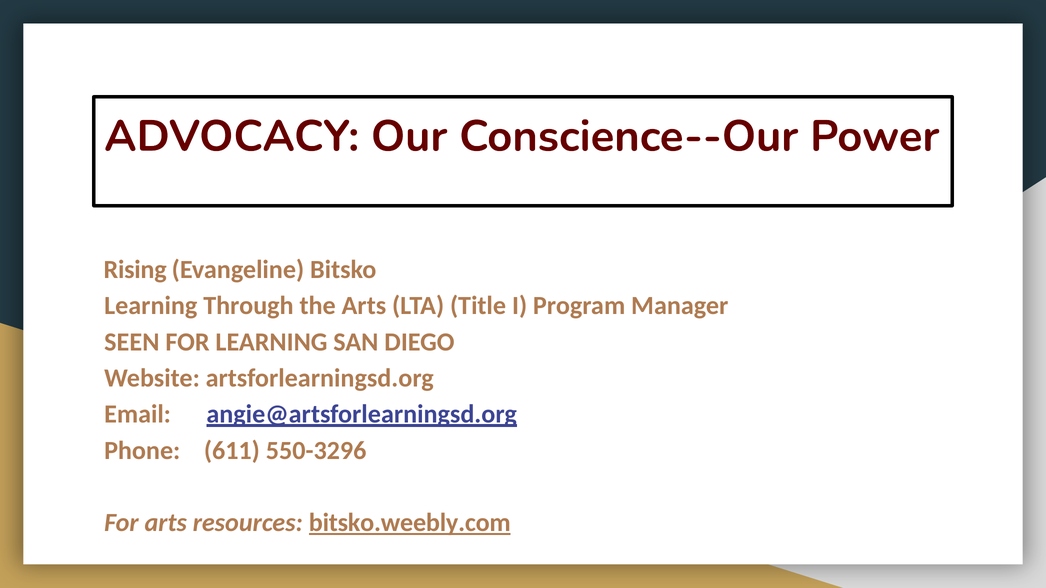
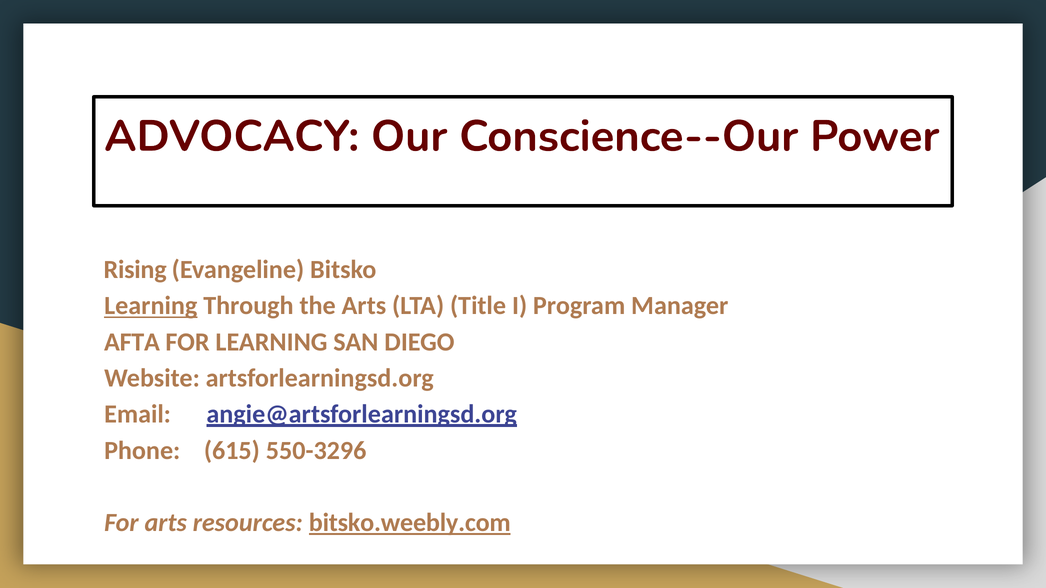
Learning underline: none -> present (151, 306)
SEEN: SEEN -> AFTA (132, 342)
611: 611 -> 615 (232, 451)
